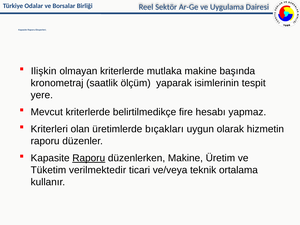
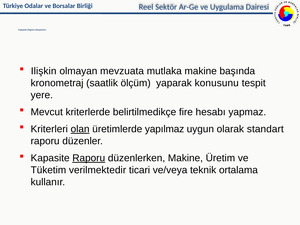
olmayan kriterlerde: kriterlerde -> mevzuata (122, 71)
isimlerinin: isimlerinin -> konusunu (217, 83)
olan underline: none -> present (80, 129)
bıçakları: bıçakları -> yapılmaz (165, 129)
hizmetin: hizmetin -> standart (265, 129)
